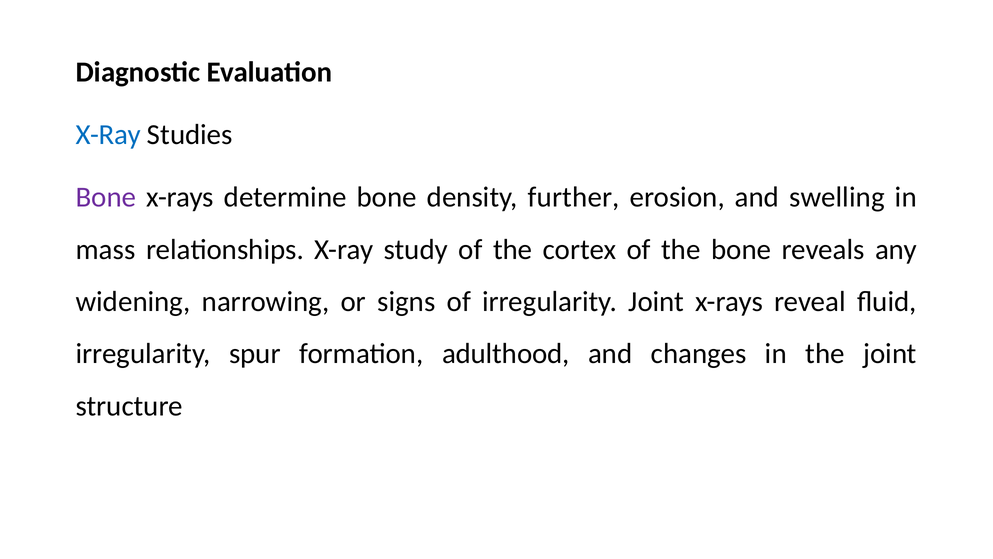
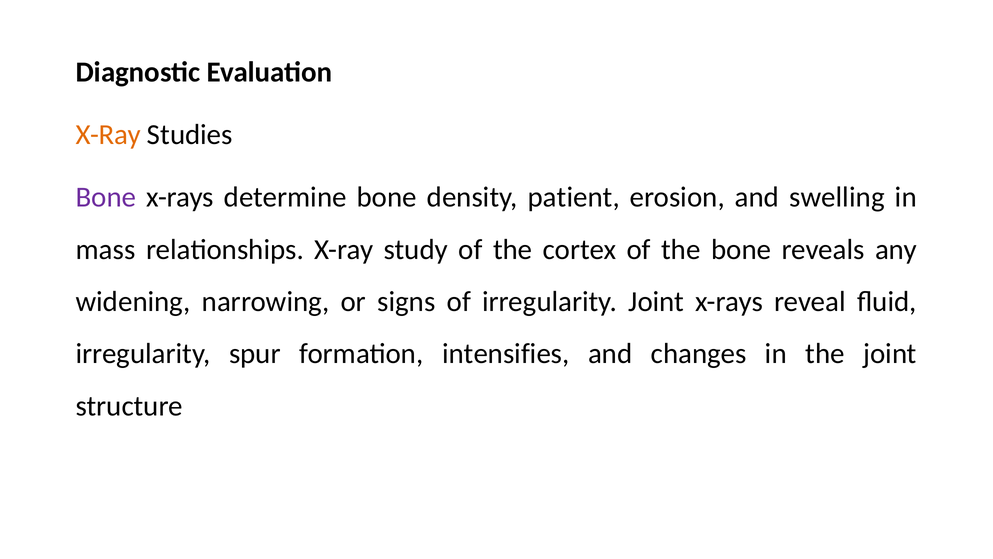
X-Ray colour: blue -> orange (108, 135)
further: further -> patient (574, 197)
adulthood: adulthood -> intensifies (506, 354)
